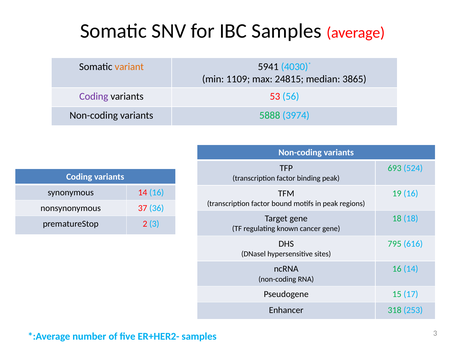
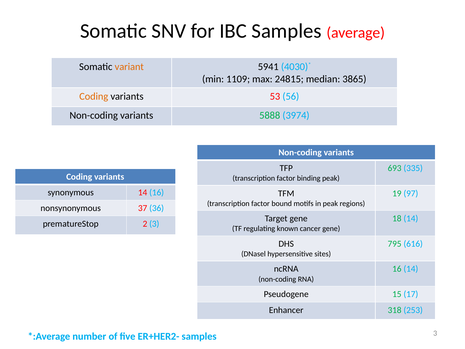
Coding colour: purple -> orange (94, 96)
524: 524 -> 335 (413, 168)
19 16: 16 -> 97 (411, 193)
18 18: 18 -> 14 (411, 218)
